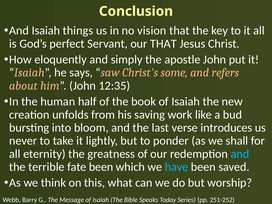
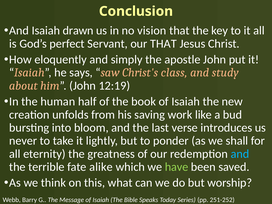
things: things -> drawn (78, 31)
some: some -> class (174, 73)
refers: refers -> study (225, 73)
12:35: 12:35 -> 12:19 (114, 86)
fate been: been -> alike (101, 167)
have colour: light blue -> light green (177, 167)
